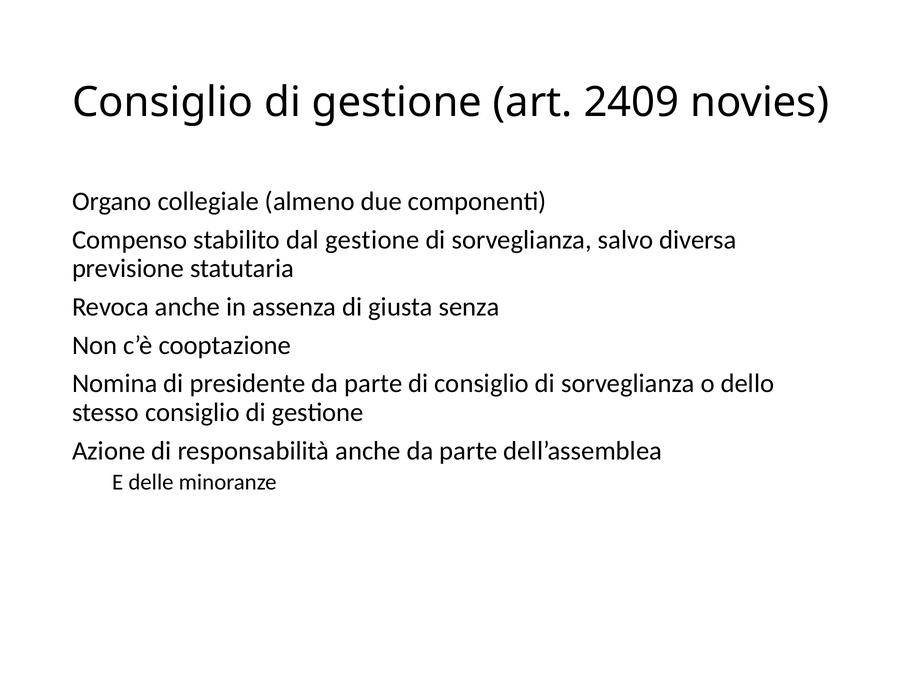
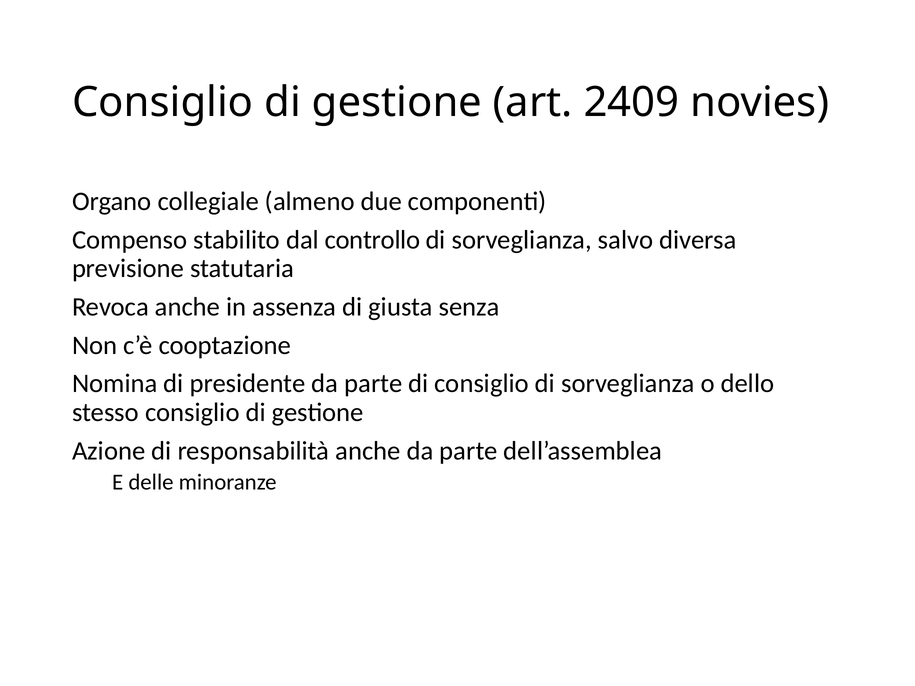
dal gestione: gestione -> controllo (372, 240)
